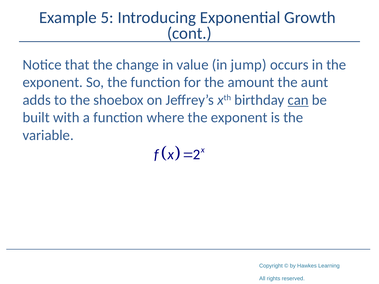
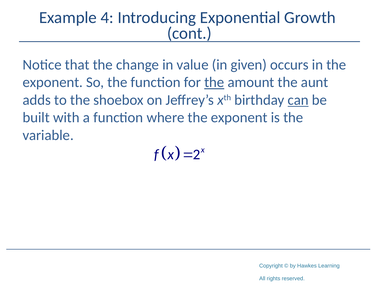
5: 5 -> 4 (107, 18)
jump: jump -> given (249, 65)
the underline: none -> present (214, 82)
